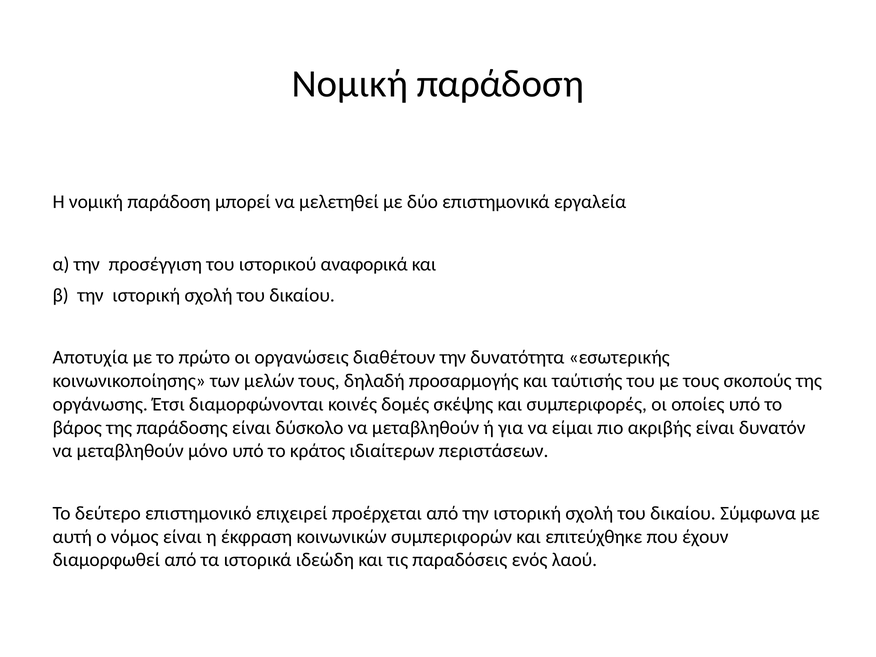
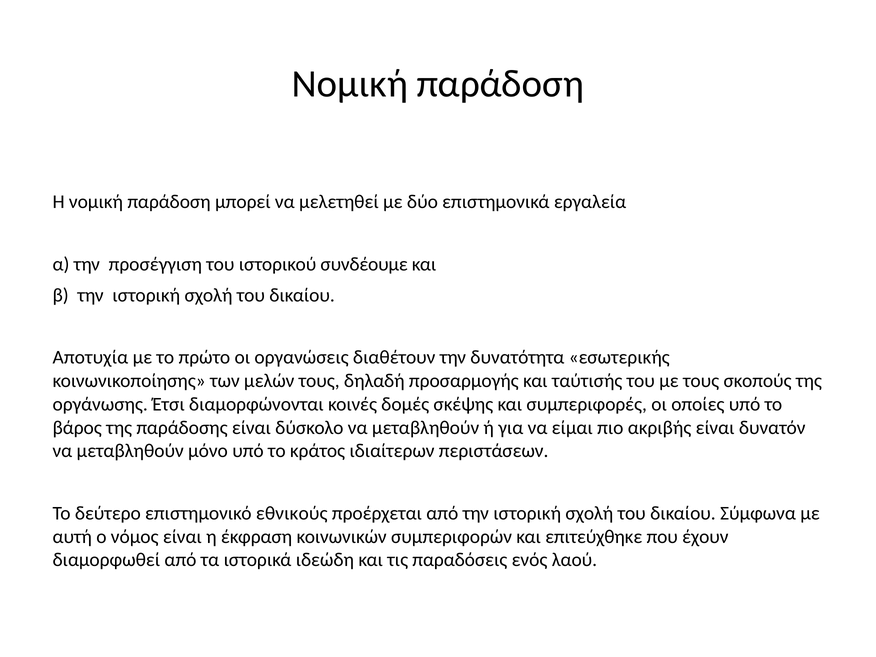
αναφορικά: αναφορικά -> συνδέουμε (364, 264)
επιχειρεί: επιχειρεί -> εθνικούς (292, 513)
